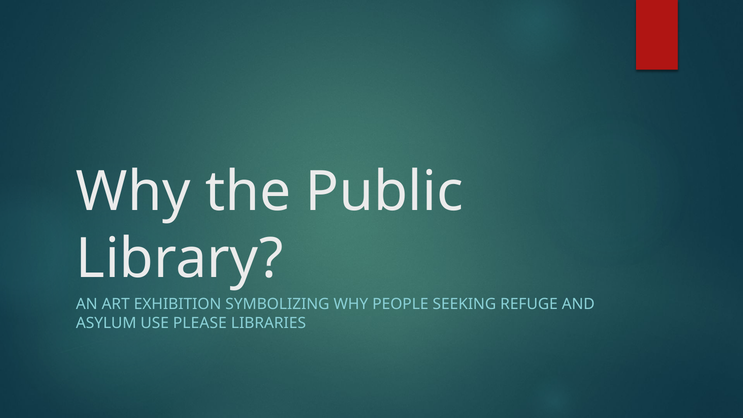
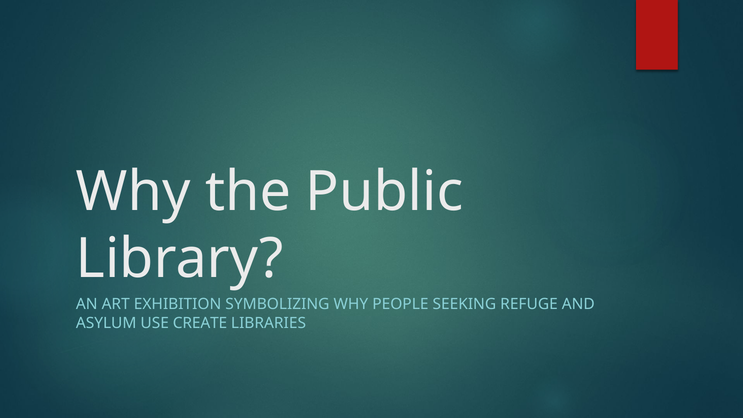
PLEASE: PLEASE -> CREATE (200, 323)
